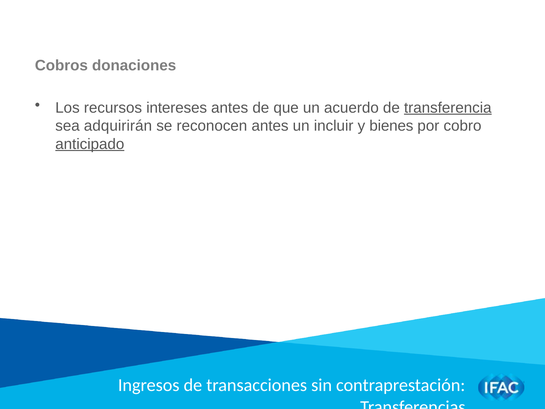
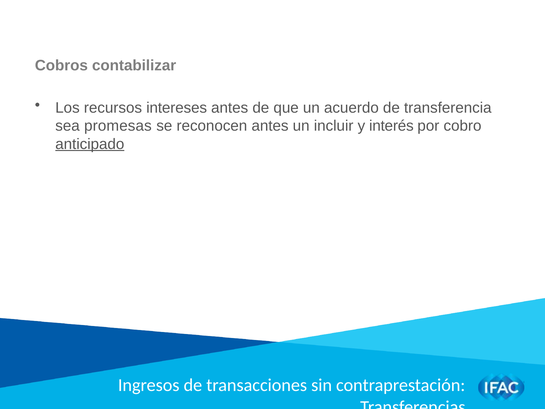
donaciones: donaciones -> contabilizar (134, 65)
transferencia underline: present -> none (448, 108)
adquirirán: adquirirán -> promesas (118, 126)
bienes: bienes -> interés (391, 126)
